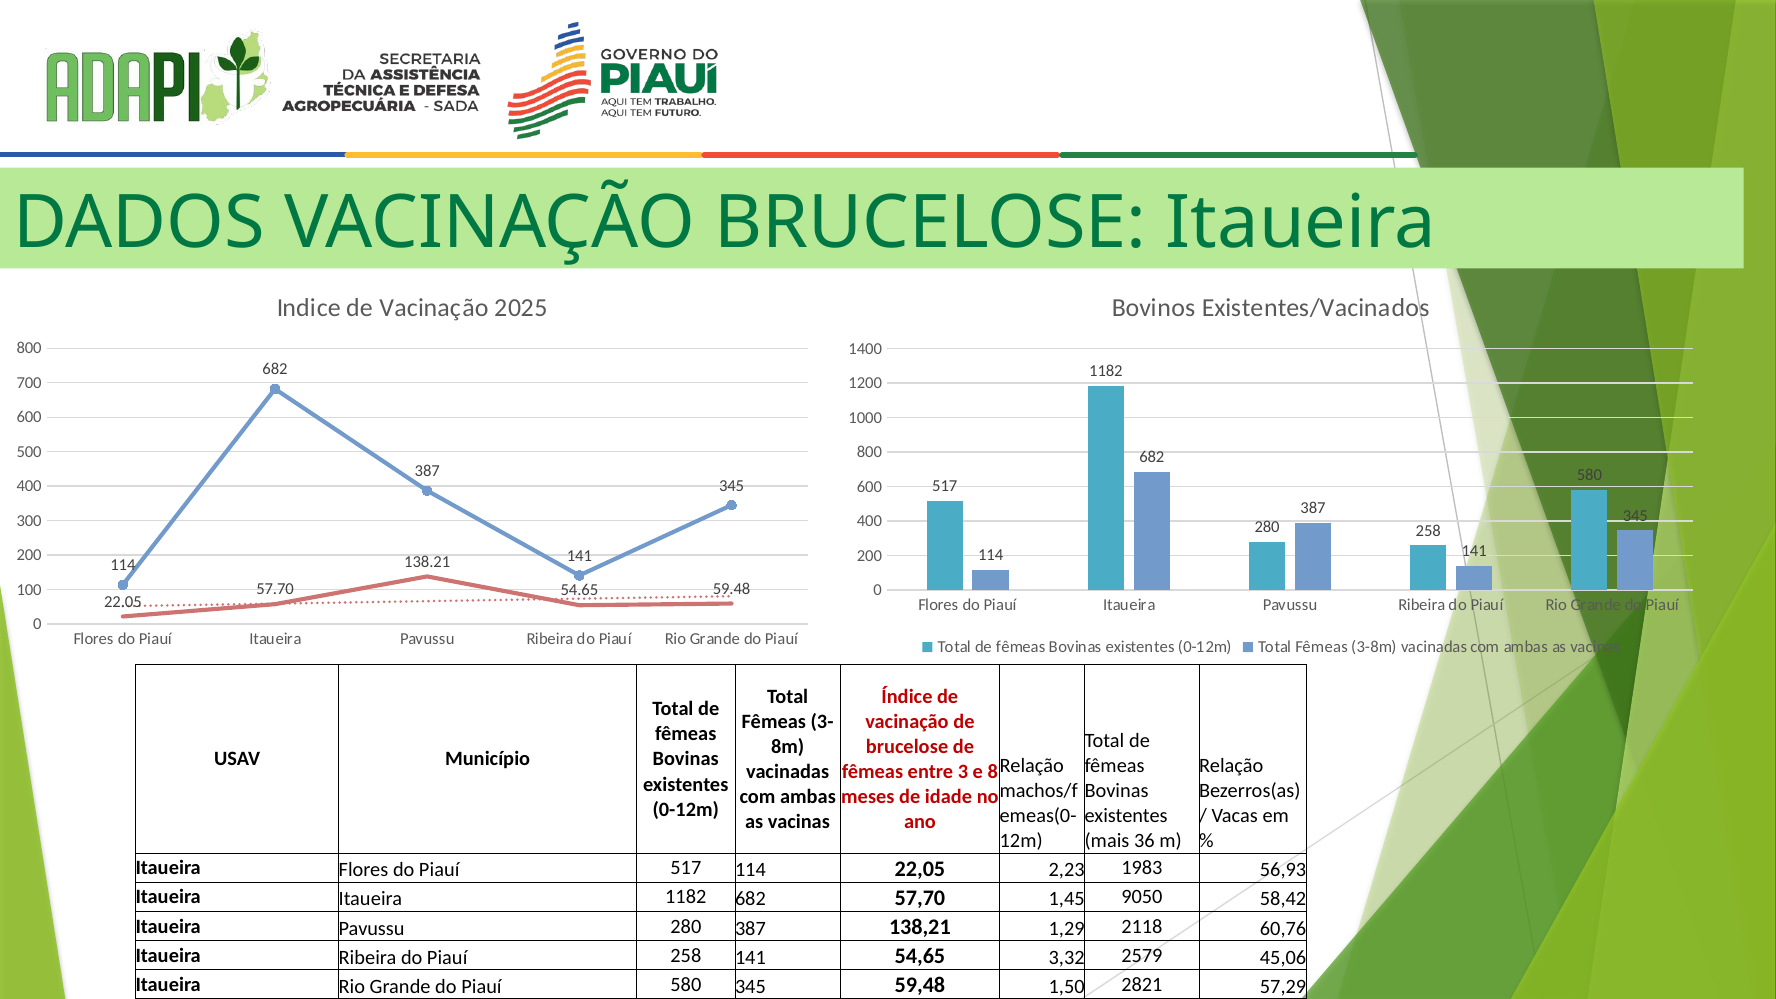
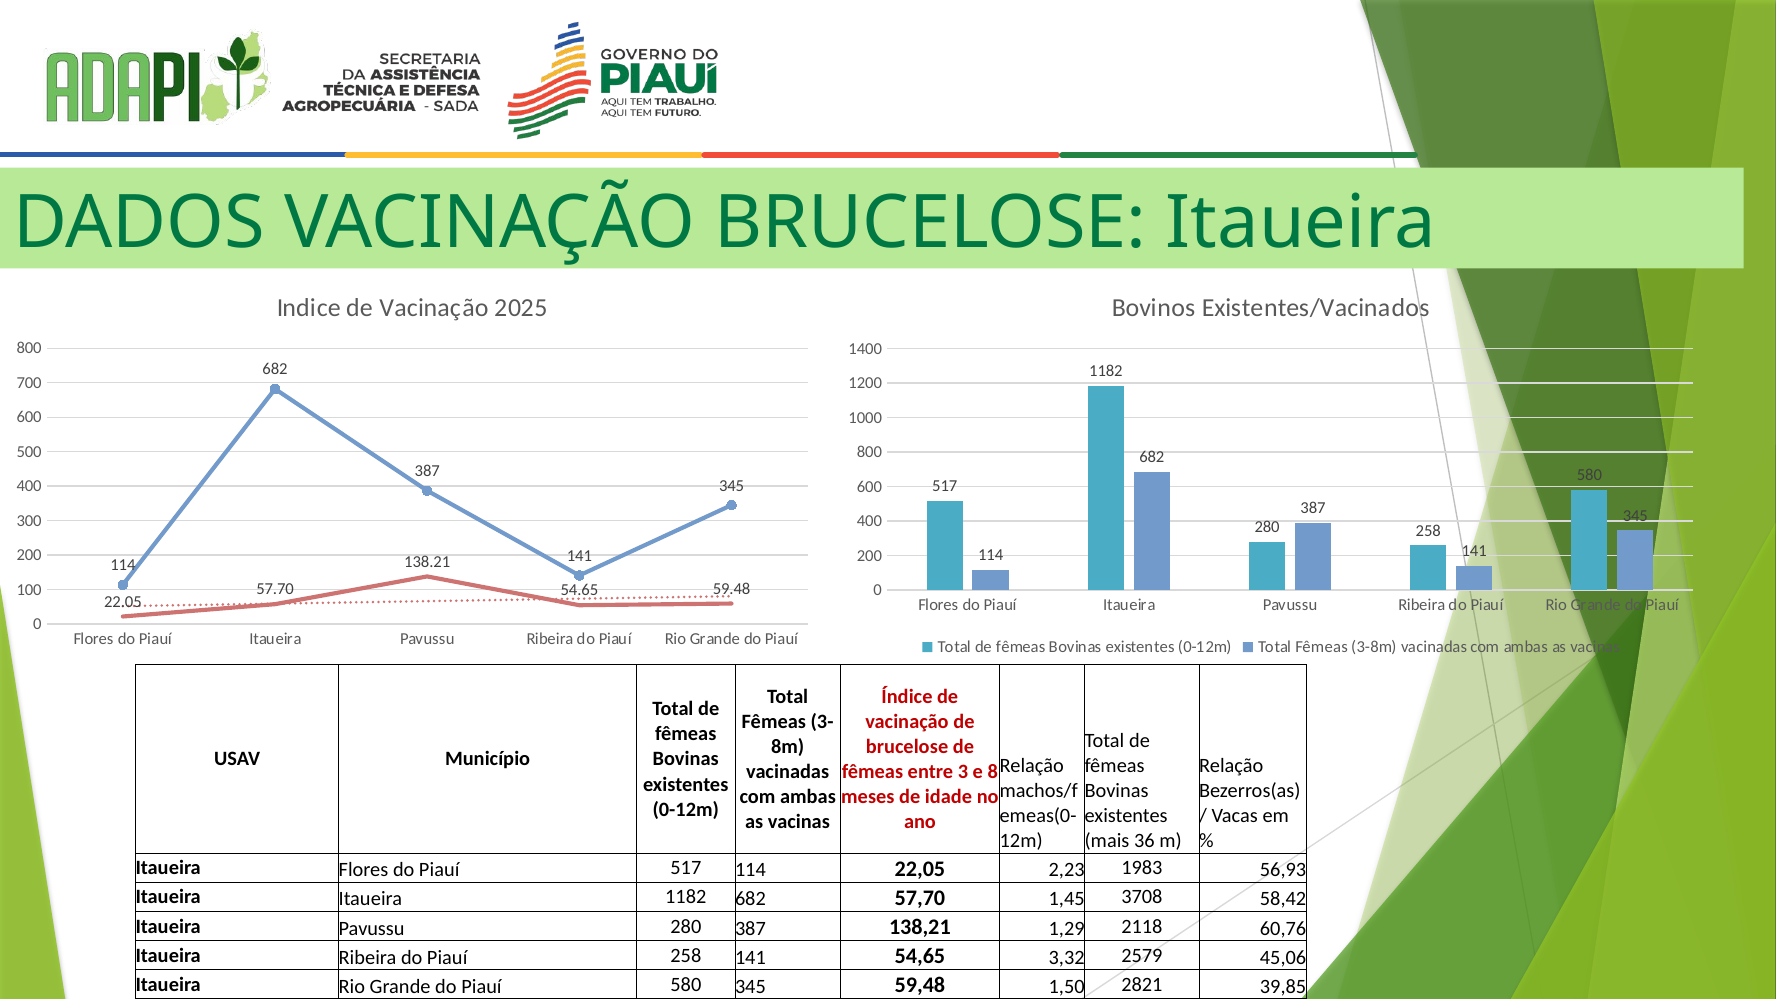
9050: 9050 -> 3708 (1142, 897)
57,29: 57,29 -> 39,85 (1283, 987)
